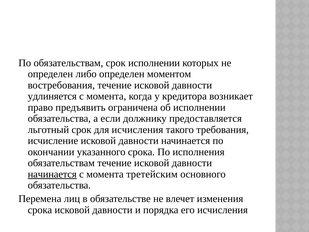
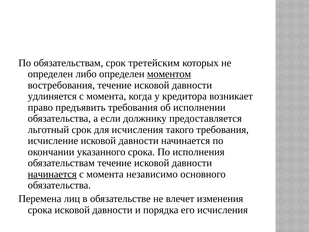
срок исполнении: исполнении -> третейским (154, 63)
моментом underline: none -> present (169, 74)
предъявить ограничена: ограничена -> требования (133, 107)
третейским: третейским -> независимо (152, 174)
